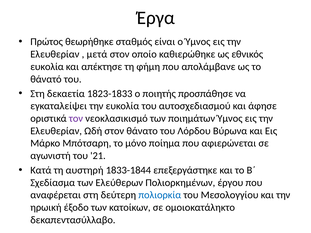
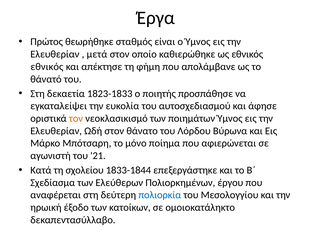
ευκολία: ευκολία -> εθνικός (47, 67)
τον colour: purple -> orange (76, 119)
αυστηρή: αυστηρή -> σχολείου (85, 170)
